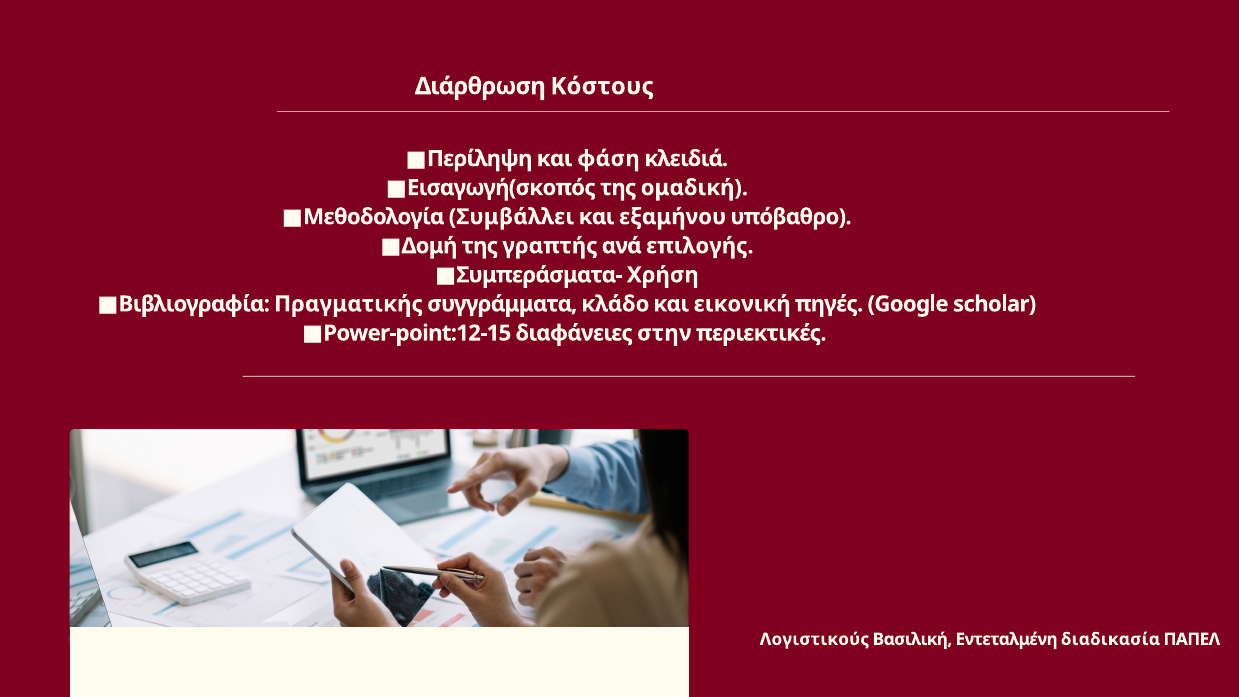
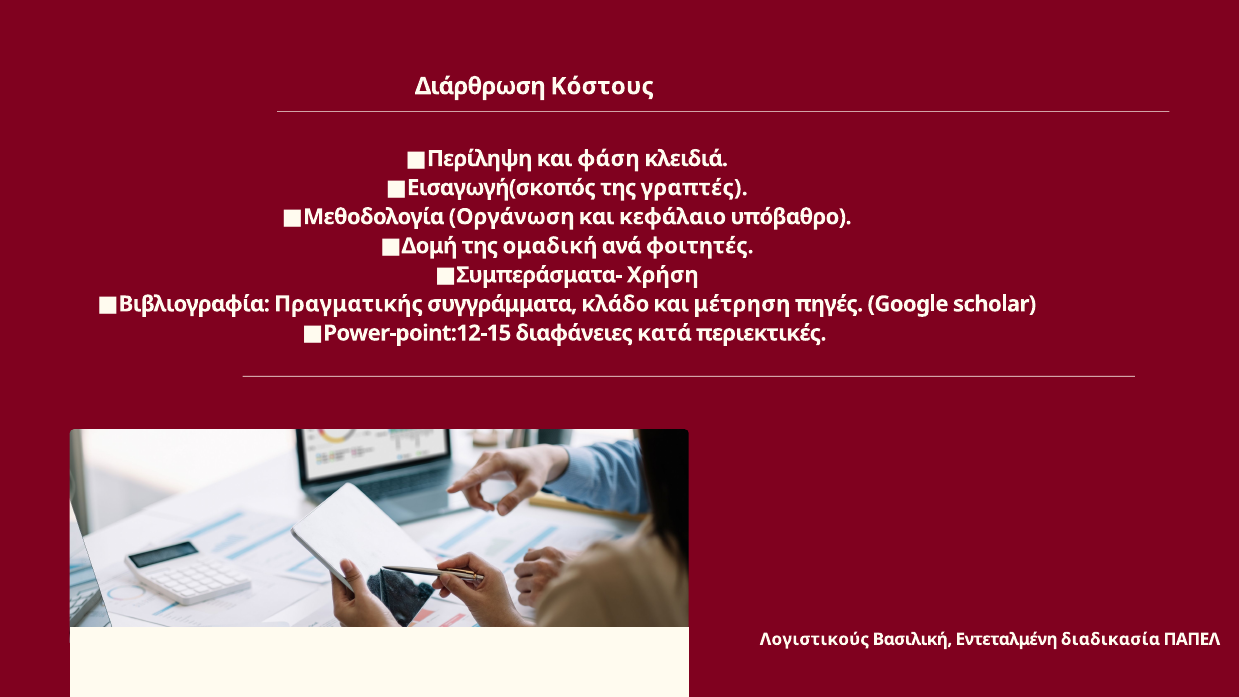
ομαδική: ομαδική -> γραπτές (694, 188)
Συμβάλλει: Συμβάλλει -> Οργάνωση (512, 217)
εξαμήνου: εξαμήνου -> κεφάλαιο (673, 217)
γραπτής: γραπτής -> ομαδική (550, 246)
επιλογής: επιλογής -> φοιτητές (700, 246)
εικονική: εικονική -> μέτρηση (742, 304)
στην: στην -> κατά (664, 333)
